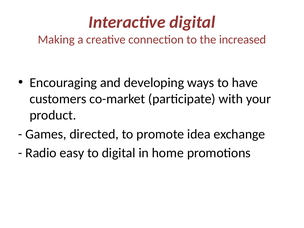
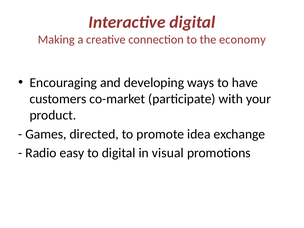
increased: increased -> economy (242, 40)
home: home -> visual (168, 153)
